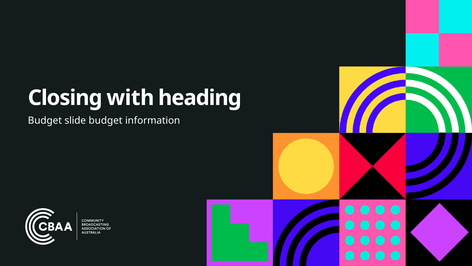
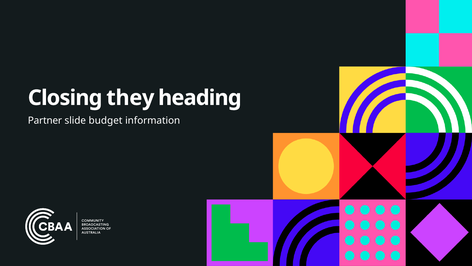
with: with -> they (130, 98)
Budget: Budget -> Partner (45, 120)
